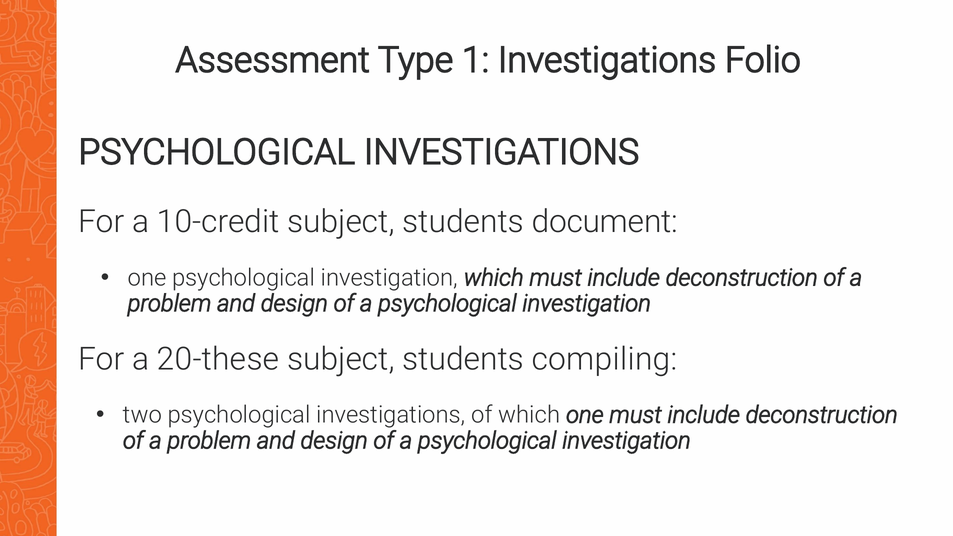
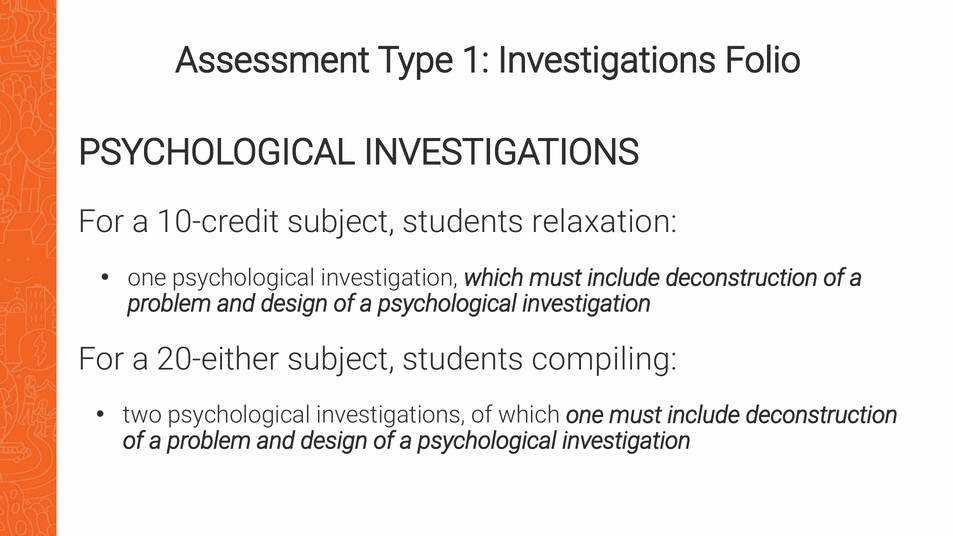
document: document -> relaxation (605, 222)
20-these: 20-these -> 20-either (218, 359)
